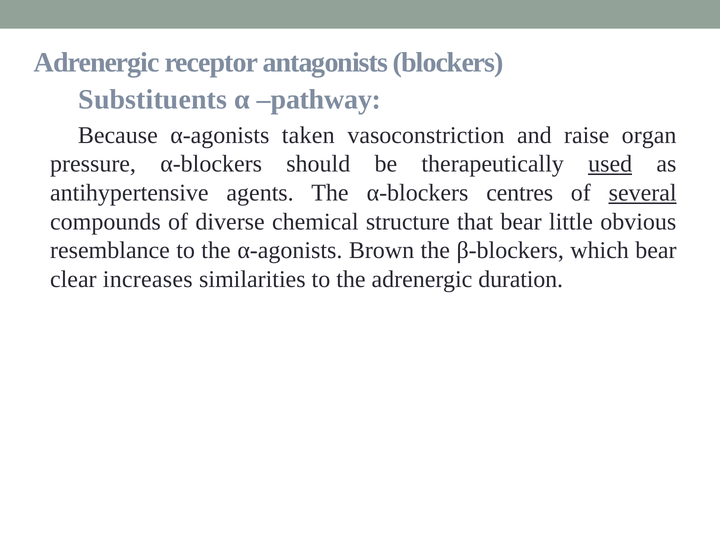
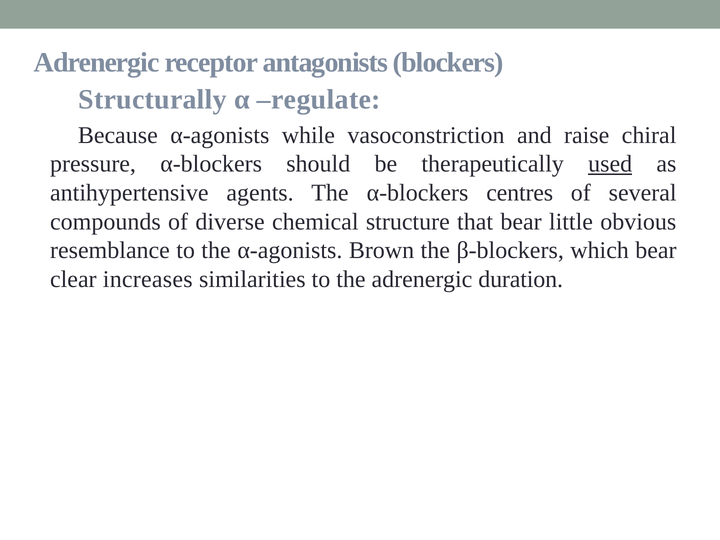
Substituents: Substituents -> Structurally (153, 100)
pathway: pathway -> regulate (319, 100)
taken: taken -> while (308, 135)
organ: organ -> chiral (649, 135)
several underline: present -> none (643, 193)
